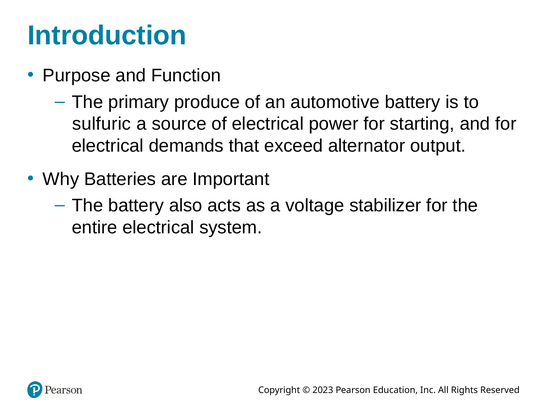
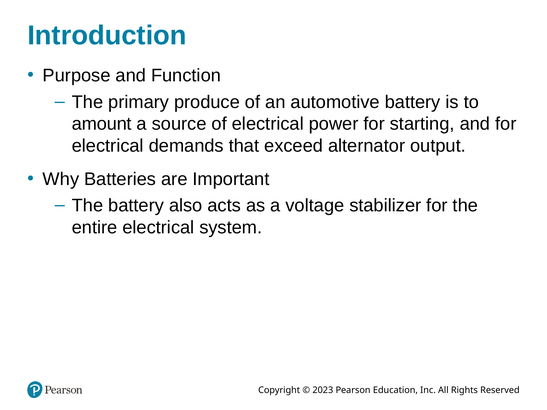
sulfuric: sulfuric -> amount (102, 124)
